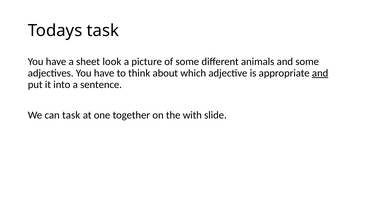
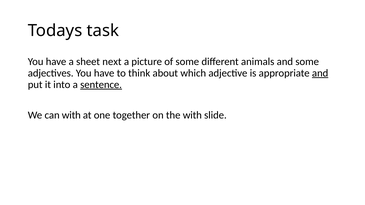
look: look -> next (112, 62)
sentence underline: none -> present (101, 85)
can task: task -> with (71, 115)
